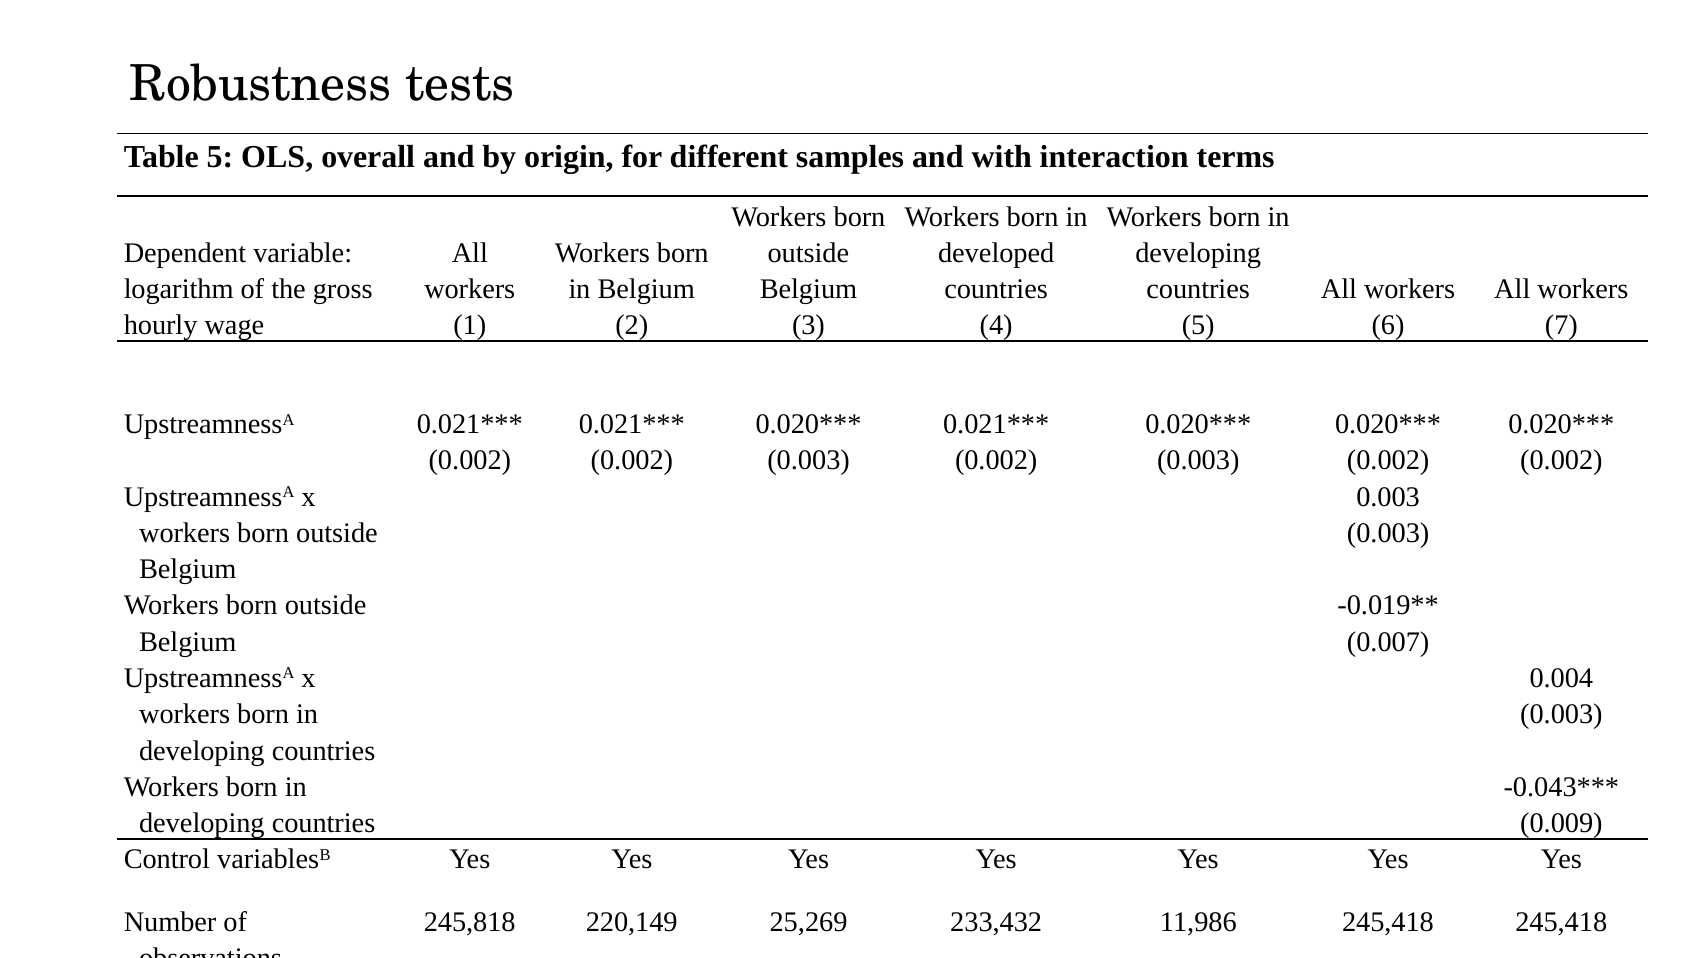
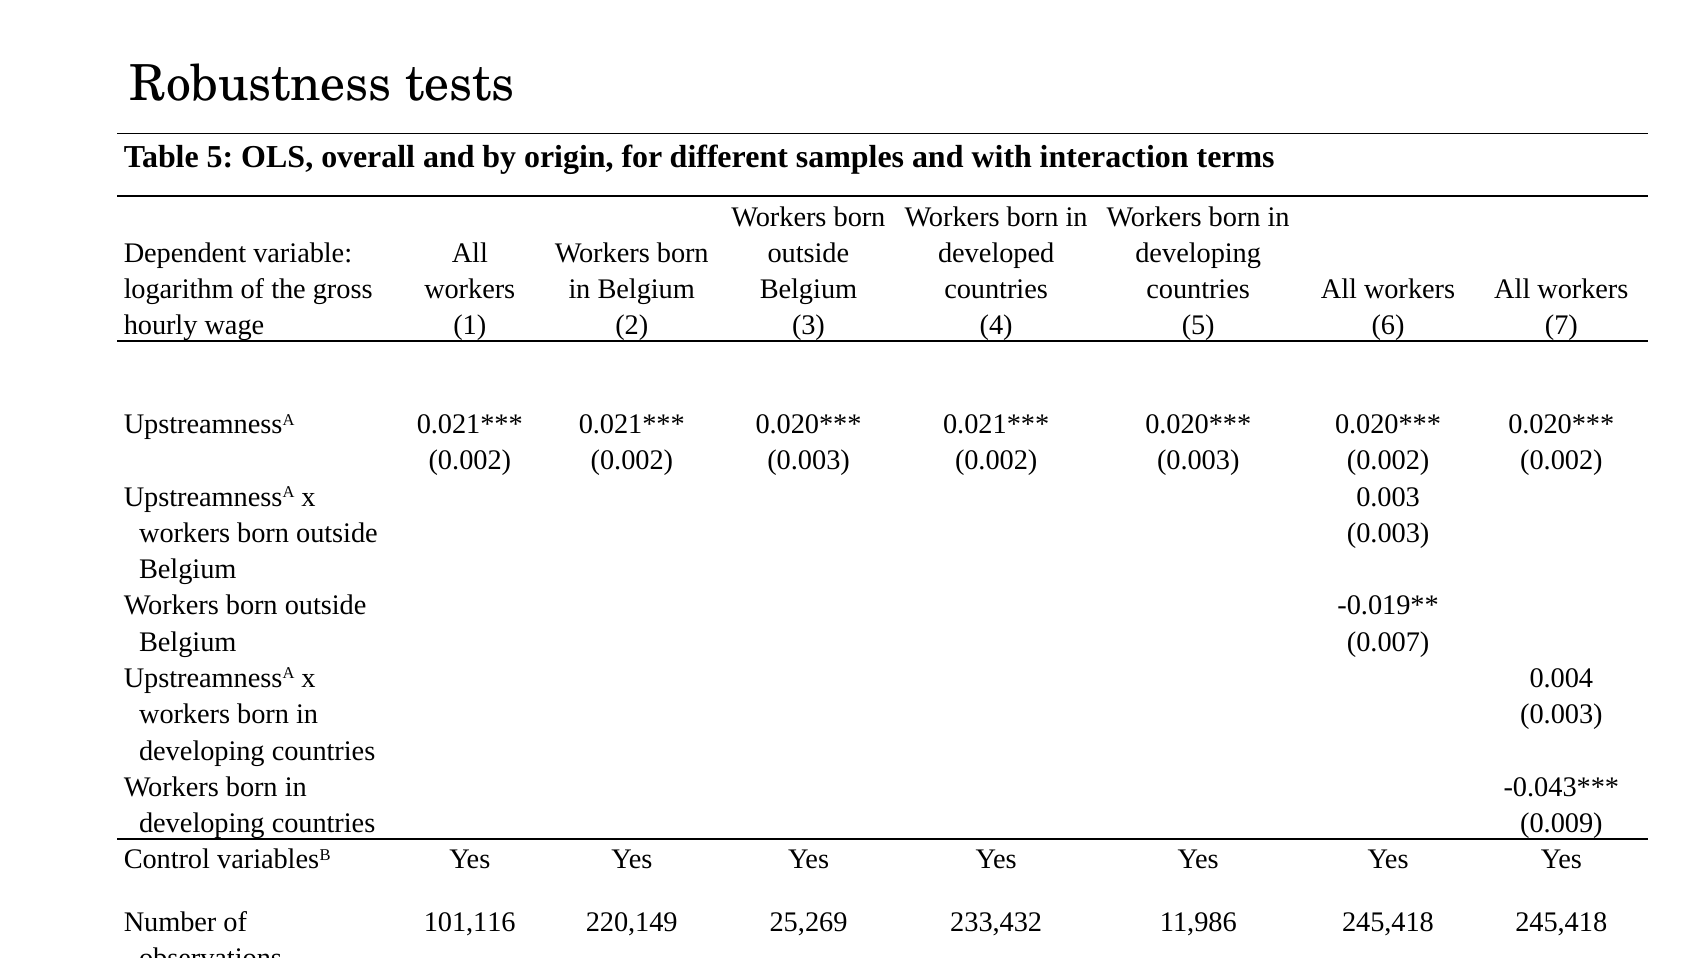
245,818: 245,818 -> 101,116 (470, 922)
